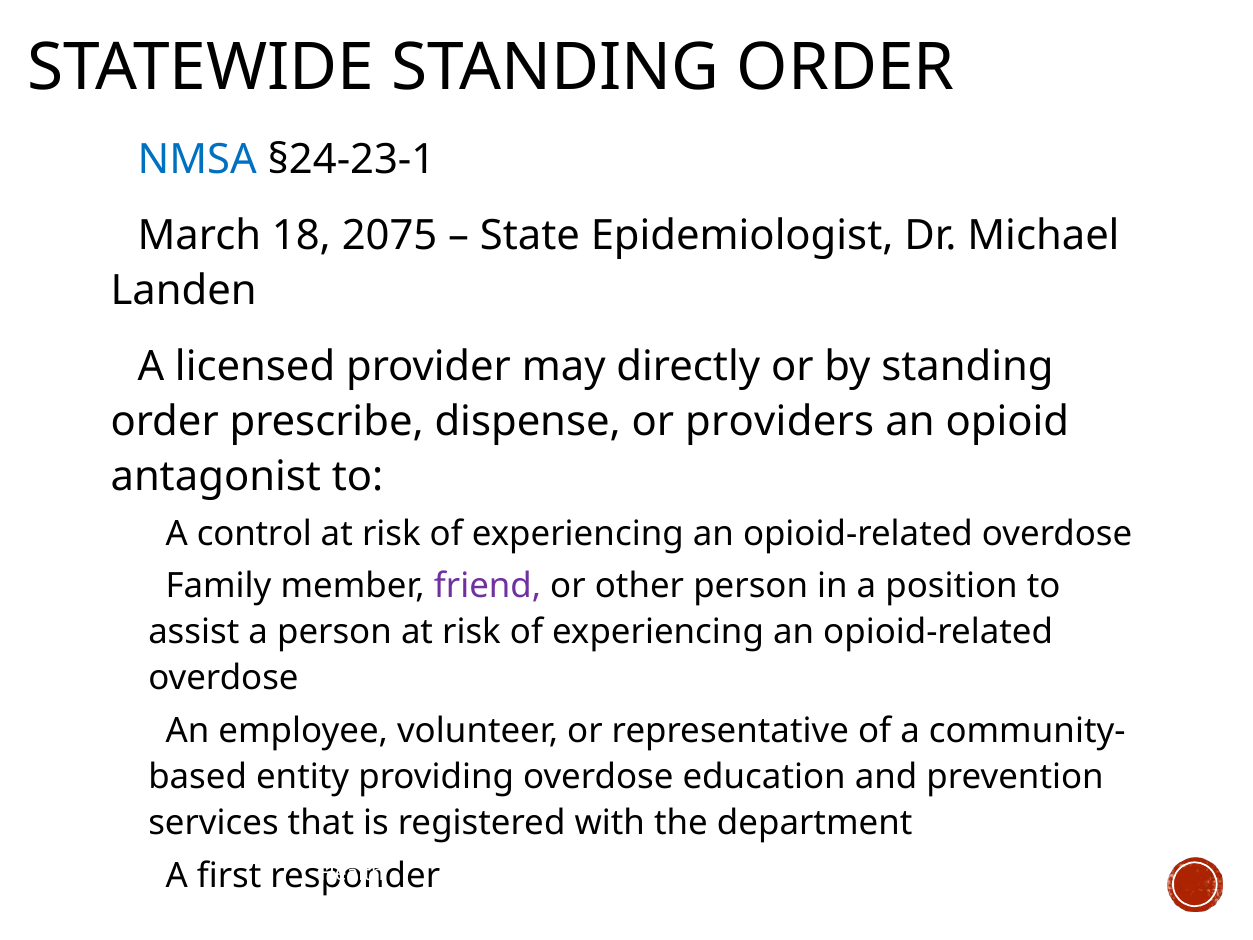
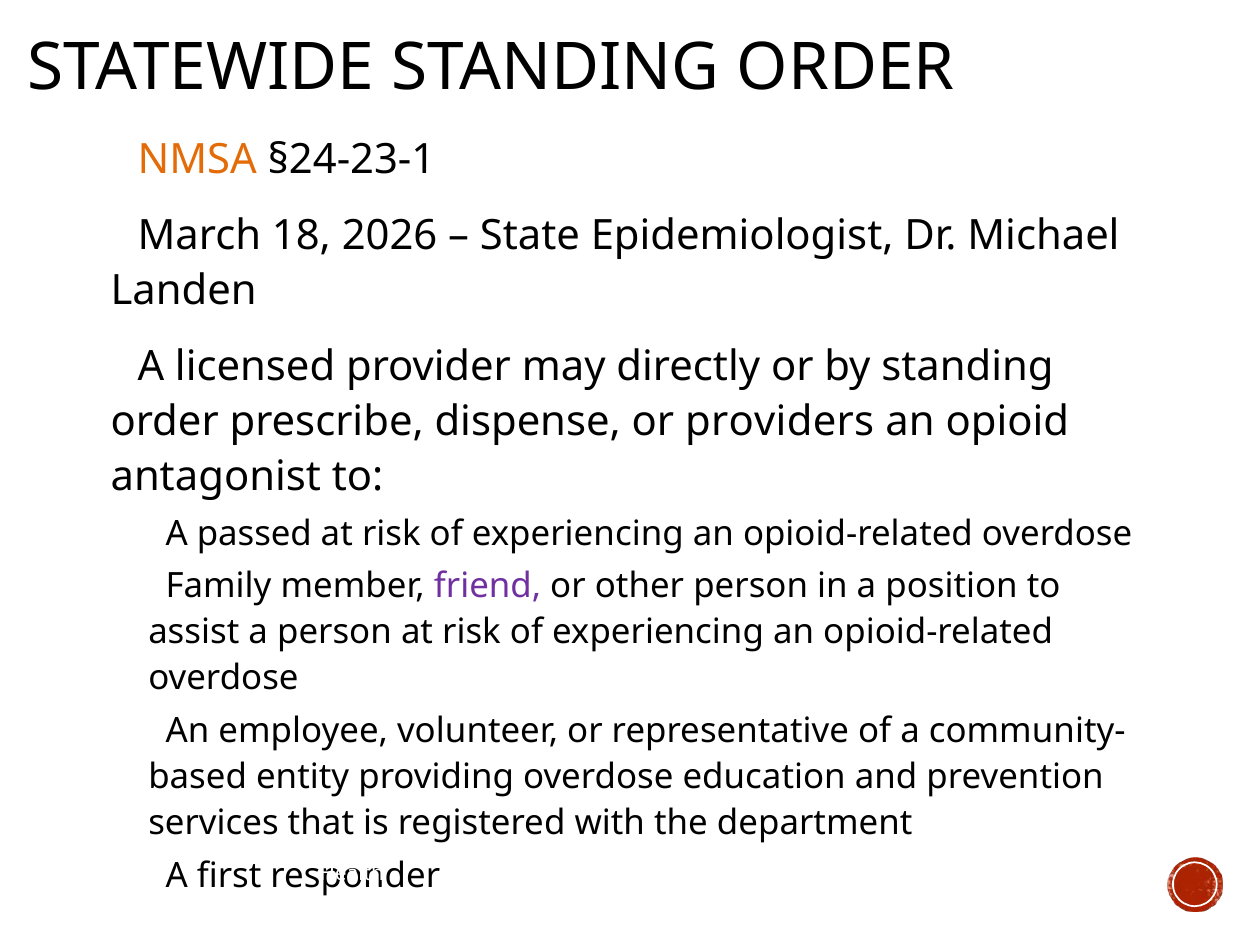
NMSA colour: blue -> orange (197, 160)
2075: 2075 -> 2026 (390, 236)
control: control -> passed (254, 533)
